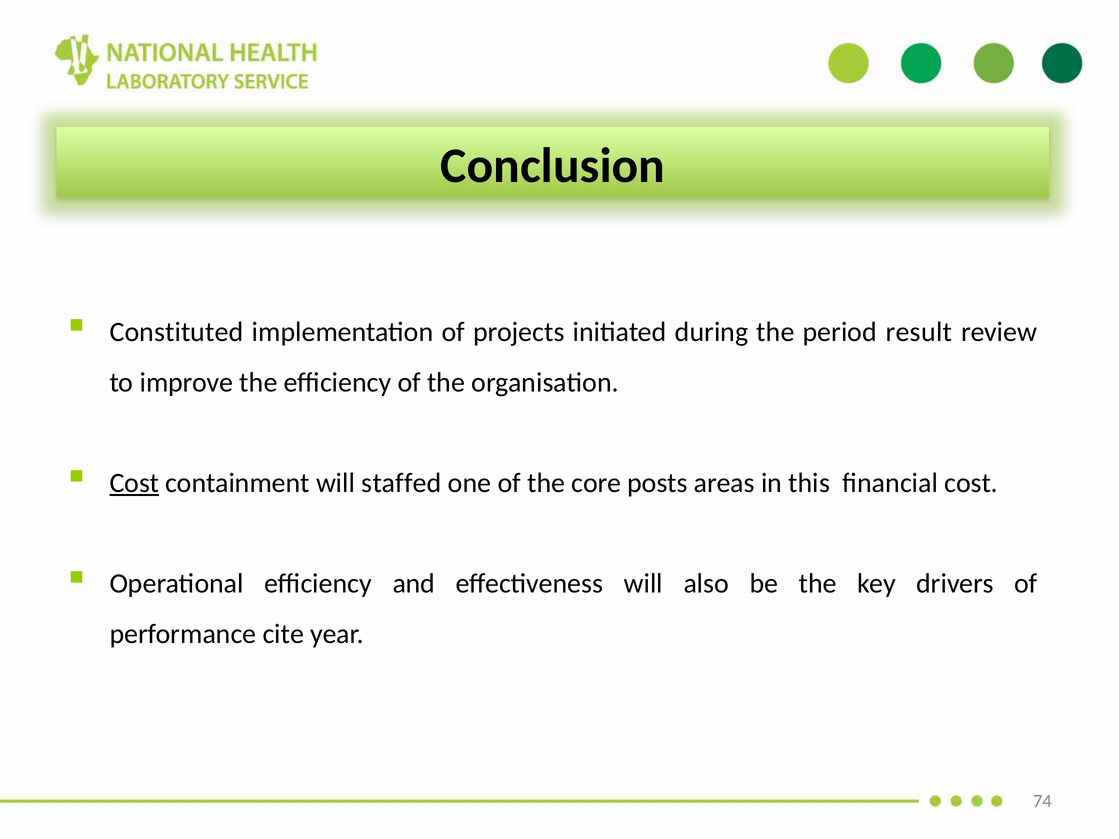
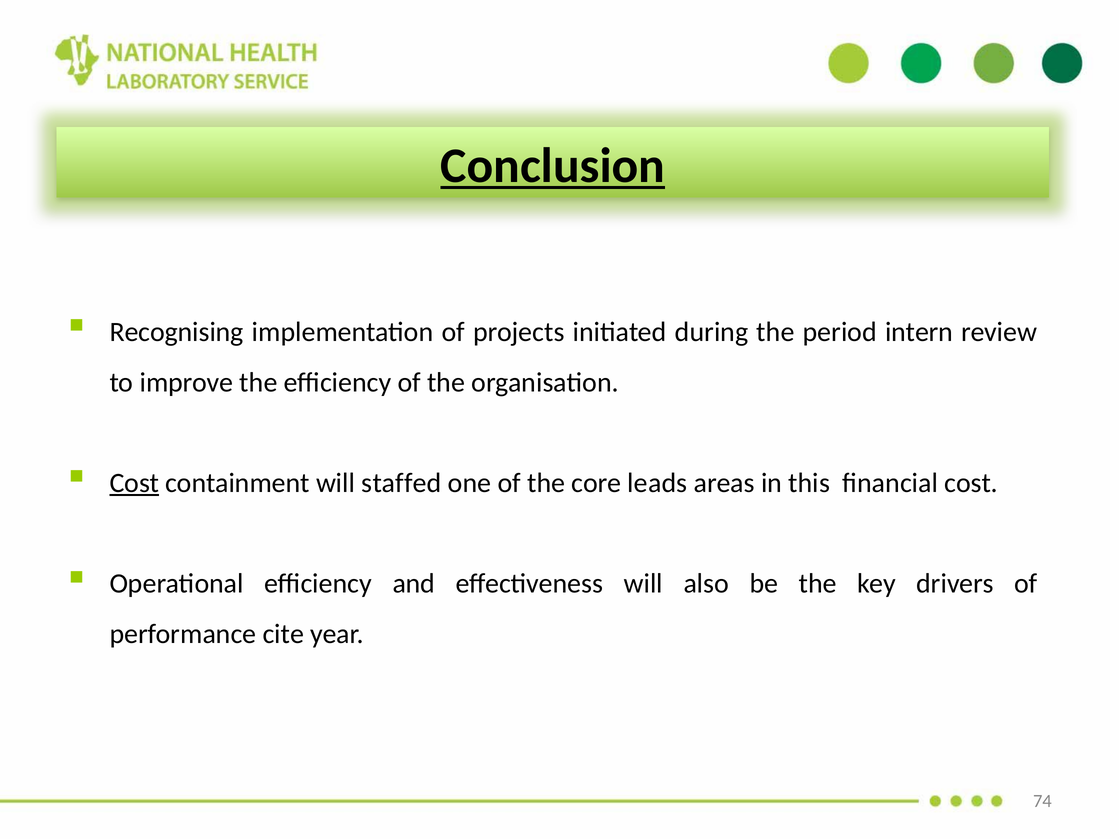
Conclusion underline: none -> present (553, 166)
Constituted: Constituted -> Recognising (177, 332)
result: result -> intern (919, 332)
posts: posts -> leads (657, 483)
